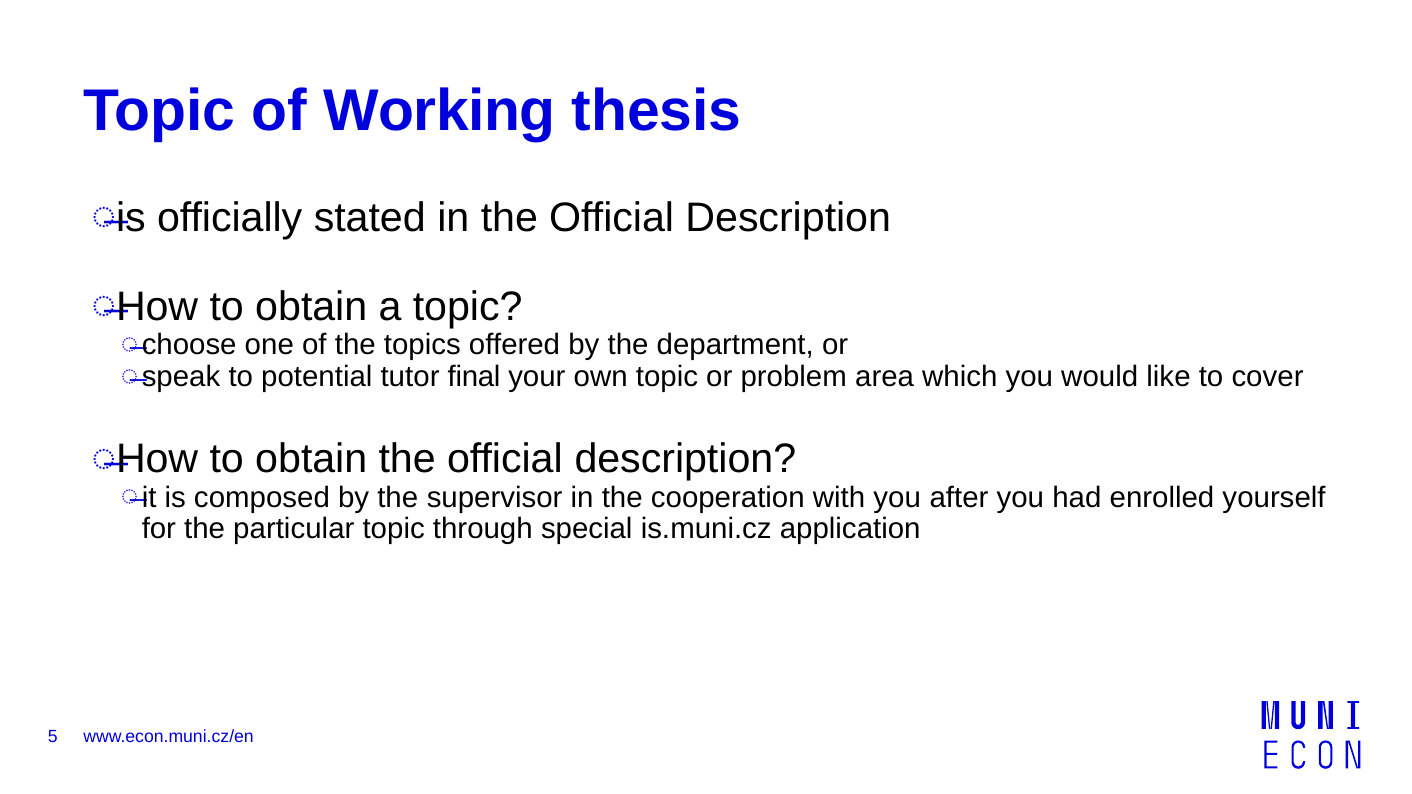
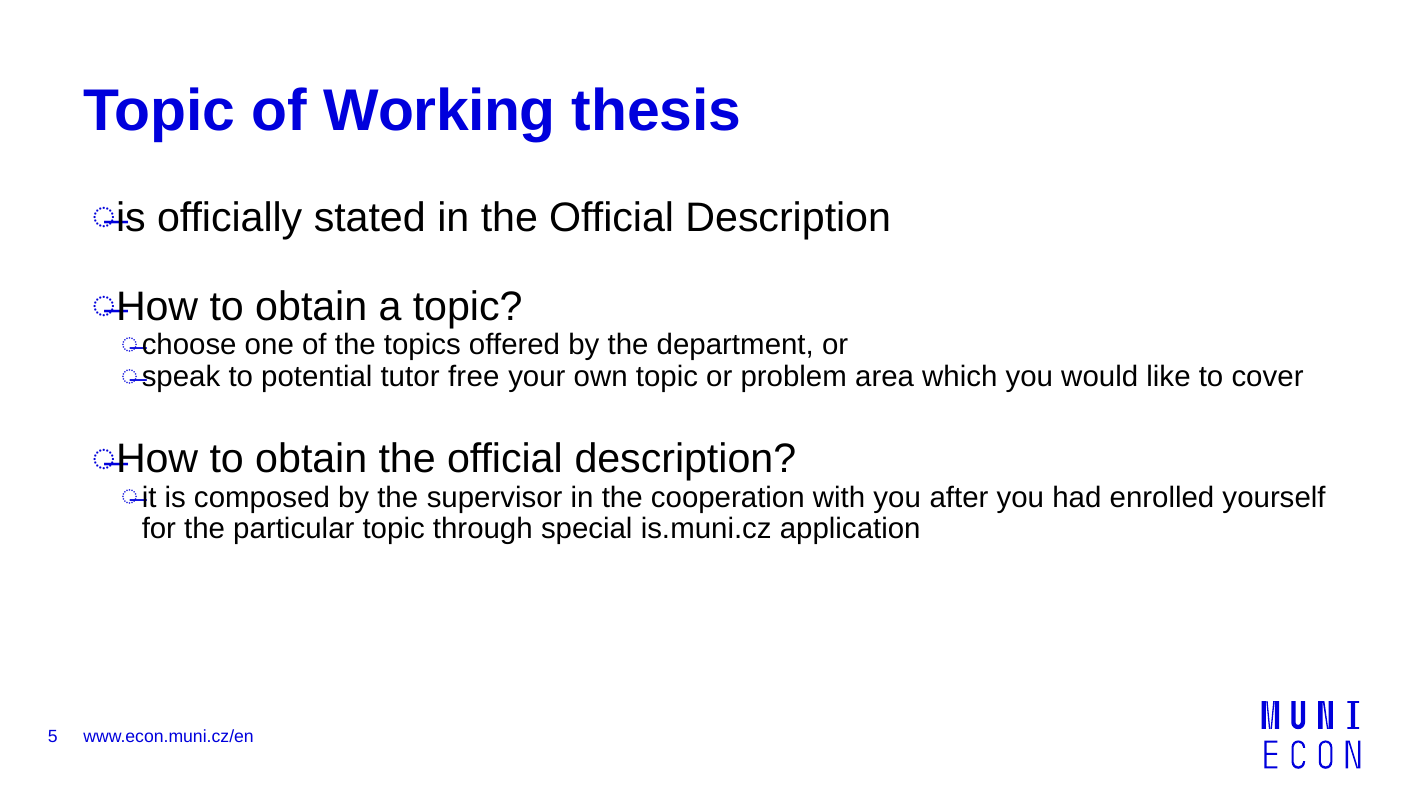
final: final -> free (474, 377)
